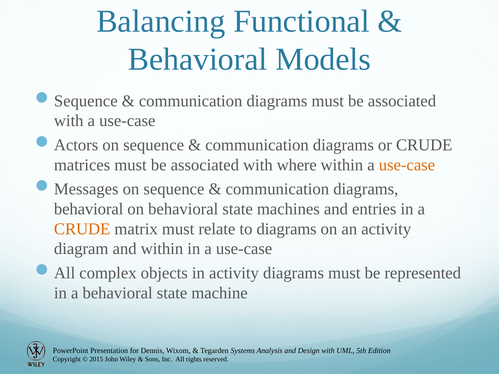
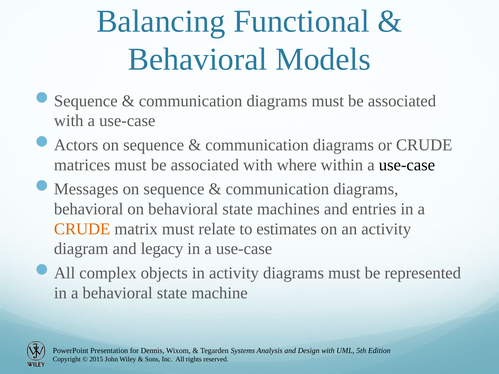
use-case colour: orange -> black (407, 165)
to diagrams: diagrams -> estimates (287, 229)
and within: within -> legacy (162, 249)
